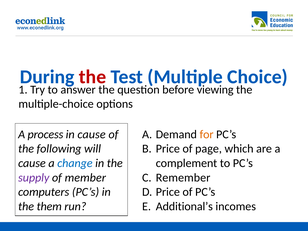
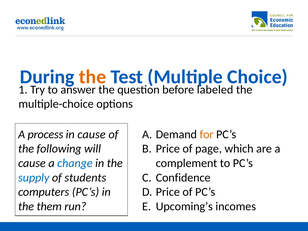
the colour: red -> orange (93, 77)
viewing: viewing -> labeled (215, 90)
supply colour: purple -> blue (34, 178)
member: member -> students (85, 178)
Remember: Remember -> Confidence (183, 178)
Additional’s: Additional’s -> Upcoming’s (184, 206)
